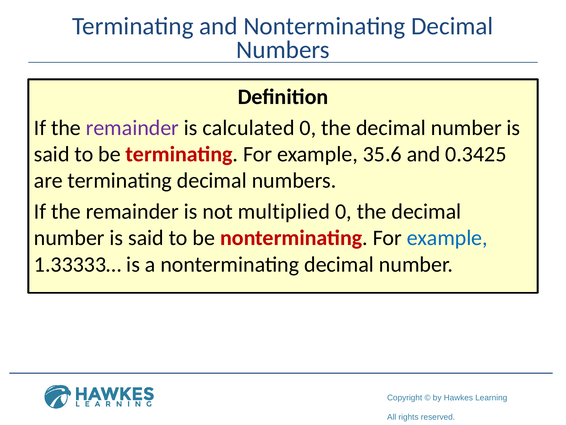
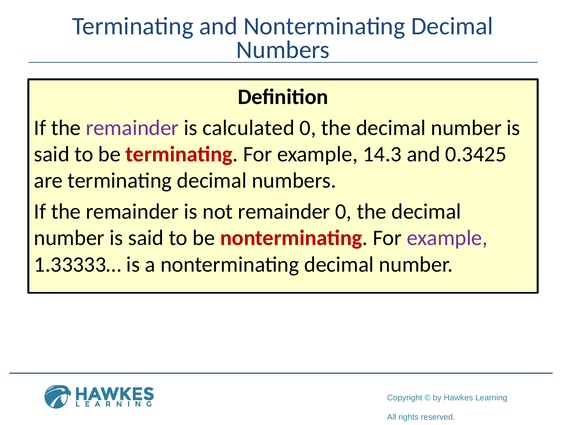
35.6: 35.6 -> 14.3 (382, 154)
not multiplied: multiplied -> remainder (284, 211)
example colour: blue -> purple (447, 238)
